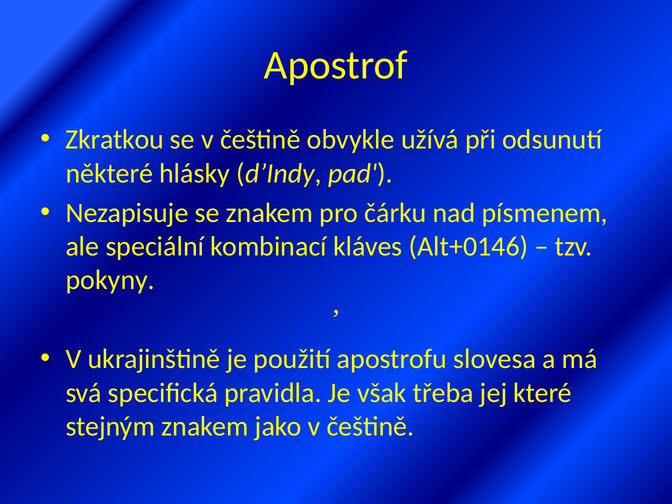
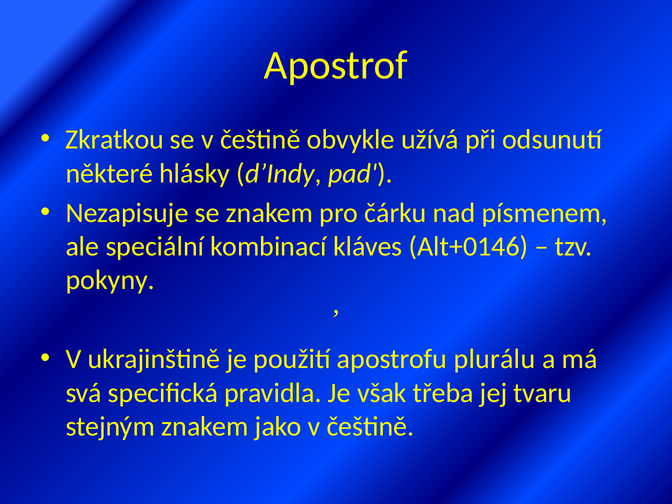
slovesa: slovesa -> plurálu (494, 359)
které: které -> tvaru (543, 393)
